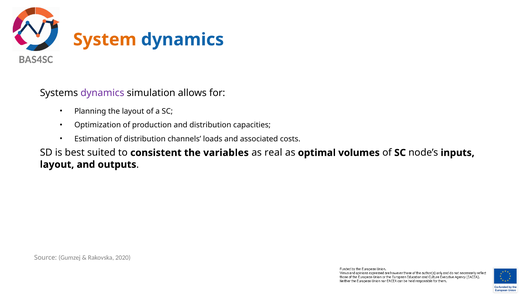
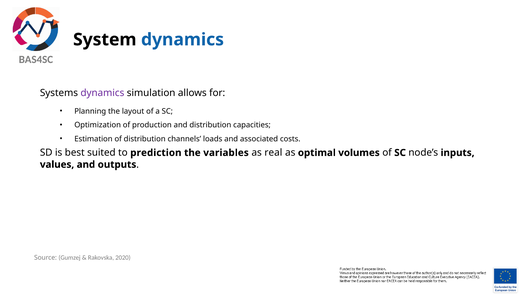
System colour: orange -> black (105, 40)
consistent: consistent -> prediction (156, 153)
layout: layout -> values (57, 164)
